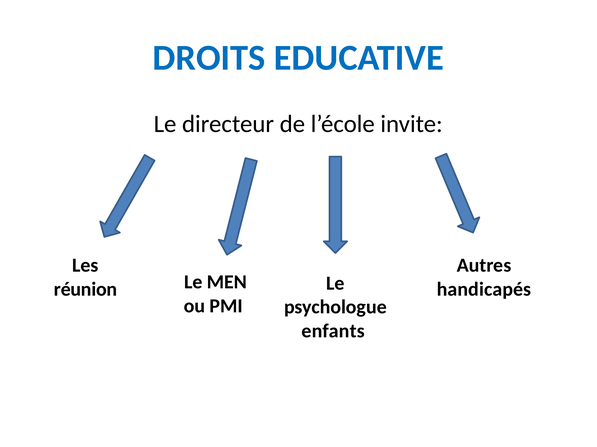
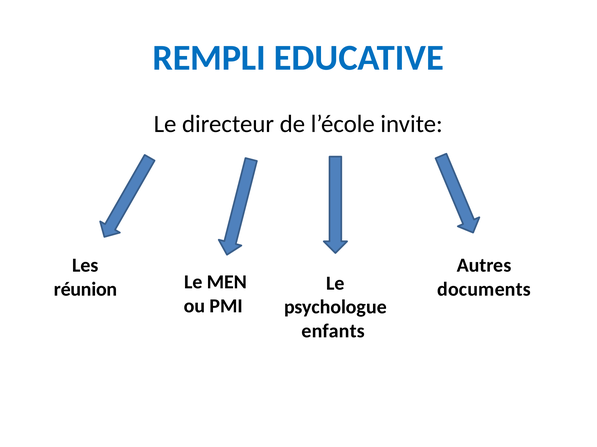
DROITS: DROITS -> REMPLI (209, 58)
handicapés: handicapés -> documents (484, 290)
